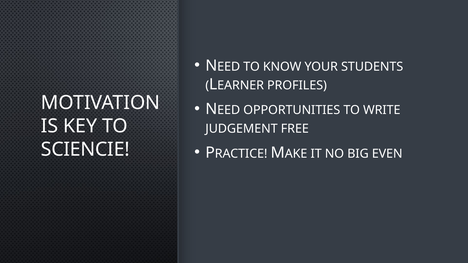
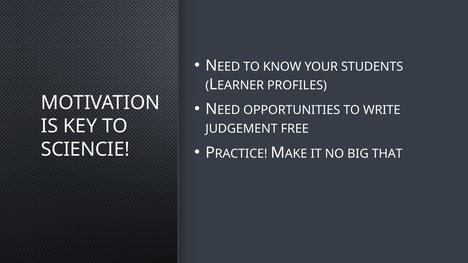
EVEN: EVEN -> THAT (387, 154)
